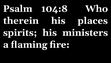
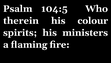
104:8: 104:8 -> 104:5 (54, 9)
places: places -> colour (93, 21)
